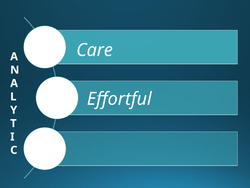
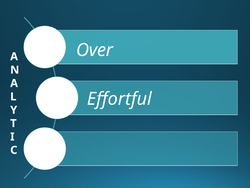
Care: Care -> Over (95, 50)
